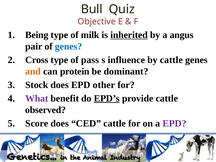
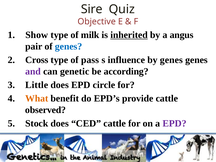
Bull: Bull -> Sire (92, 9)
Being: Being -> Show (37, 35)
by cattle: cattle -> genes (171, 60)
and colour: orange -> purple (33, 71)
protein: protein -> genetic (75, 71)
dominant: dominant -> according (126, 71)
Stock: Stock -> Little (37, 85)
other: other -> circle (104, 85)
What colour: purple -> orange (37, 98)
EPD’s underline: present -> none (107, 98)
Score: Score -> Stock (37, 123)
